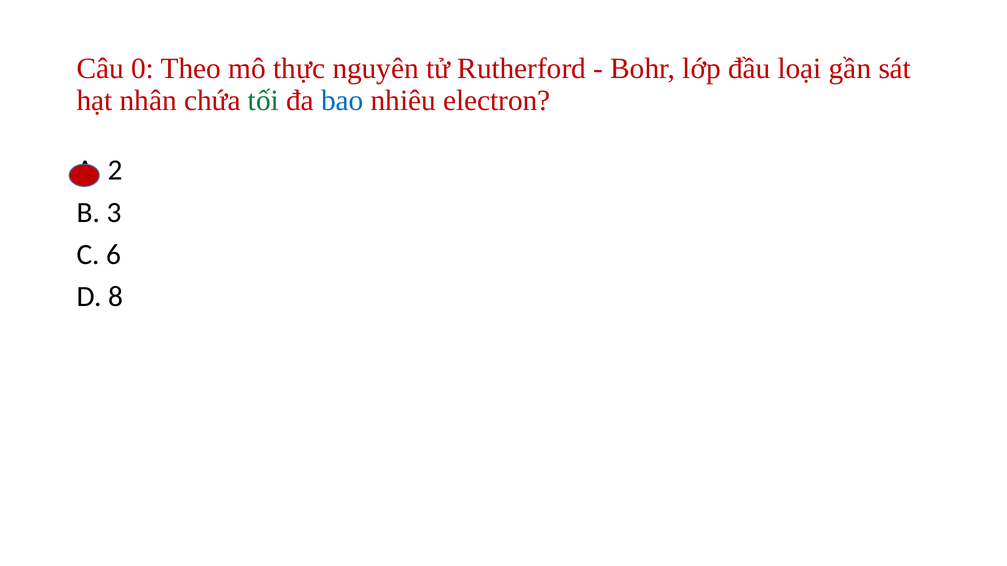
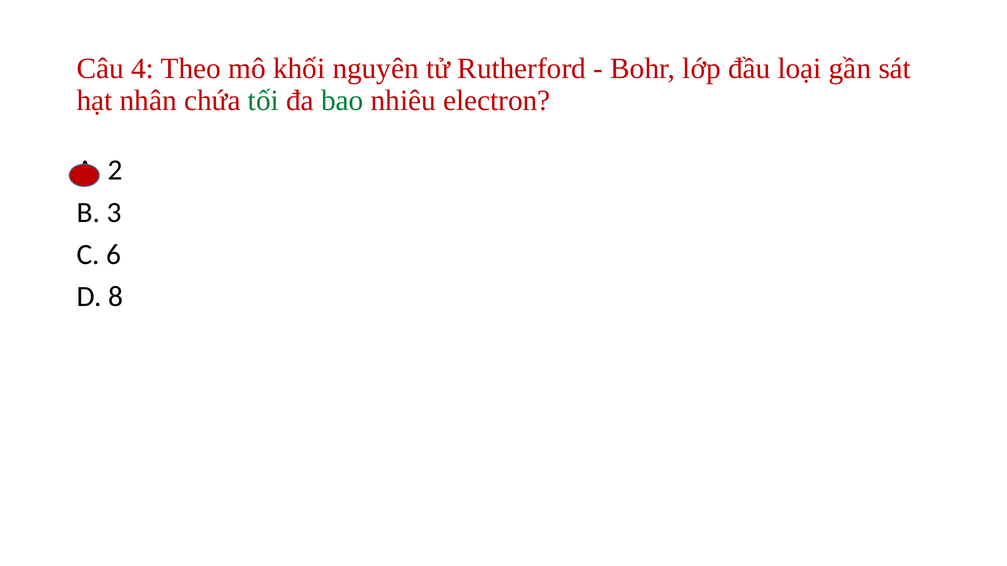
0: 0 -> 4 (143, 69)
thực: thực -> khối (299, 69)
bao colour: blue -> green (342, 100)
